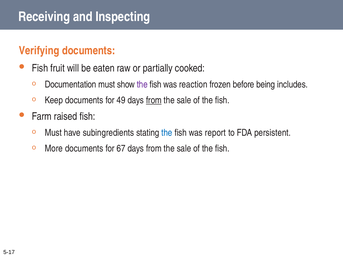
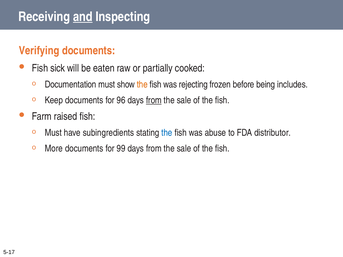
and underline: none -> present (83, 17)
fruit: fruit -> sick (58, 68)
the colour: purple -> orange (142, 84)
reaction: reaction -> rejecting (193, 84)
49: 49 -> 96 (121, 100)
report: report -> abuse (215, 133)
persistent: persistent -> distributor (273, 133)
67: 67 -> 99 (121, 149)
